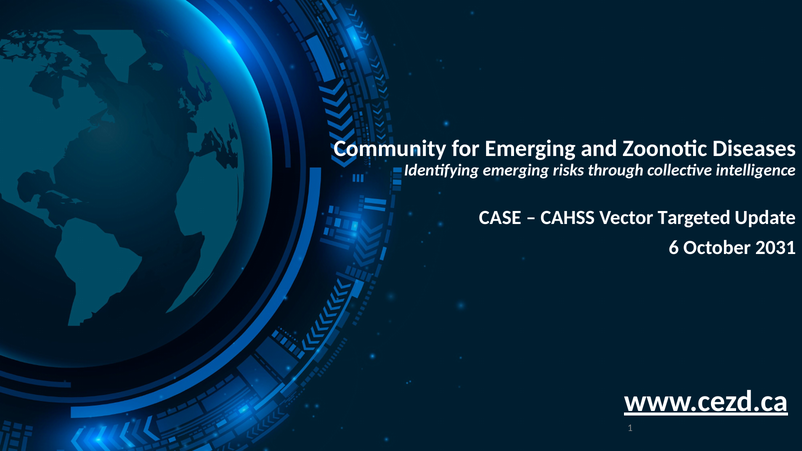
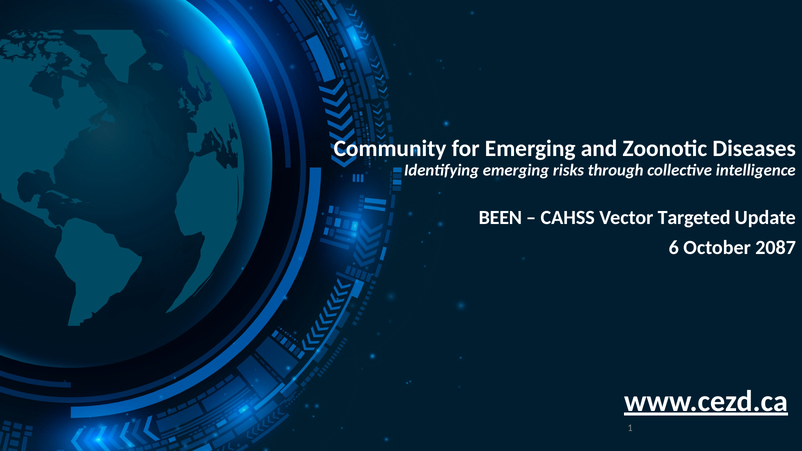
CASE: CASE -> BEEN (500, 218)
2031: 2031 -> 2087 (776, 248)
